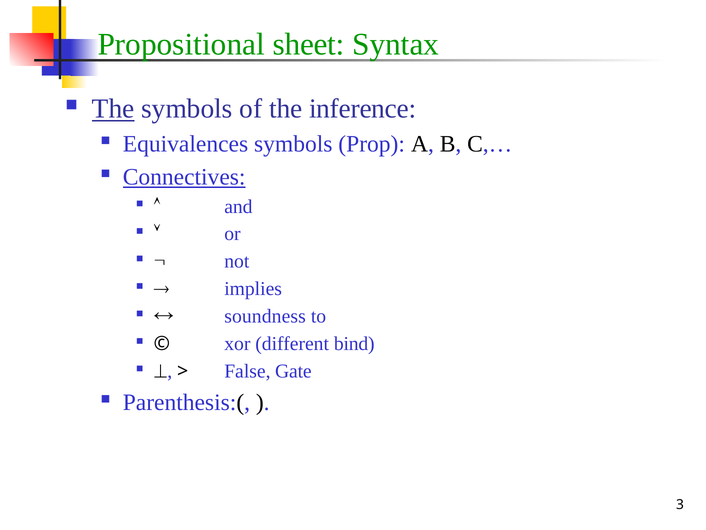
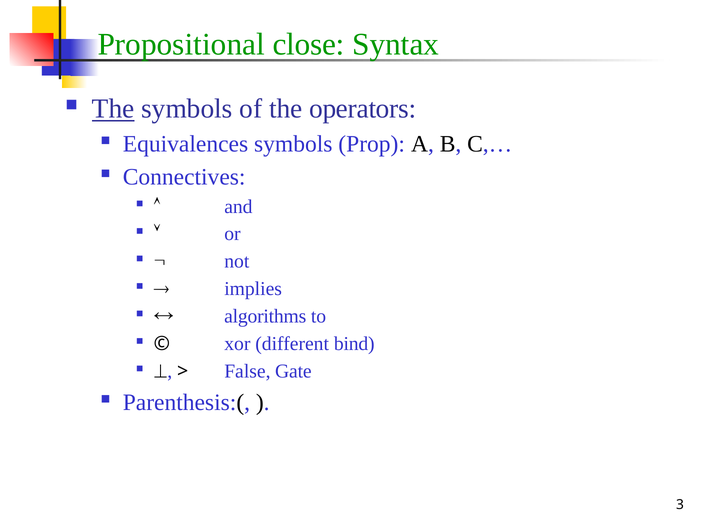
sheet: sheet -> close (309, 44)
inference: inference -> operators (363, 109)
Connectives underline: present -> none (184, 177)
soundness: soundness -> algorithms (265, 316)
